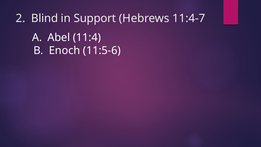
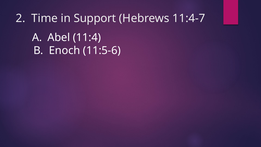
Blind: Blind -> Time (45, 18)
